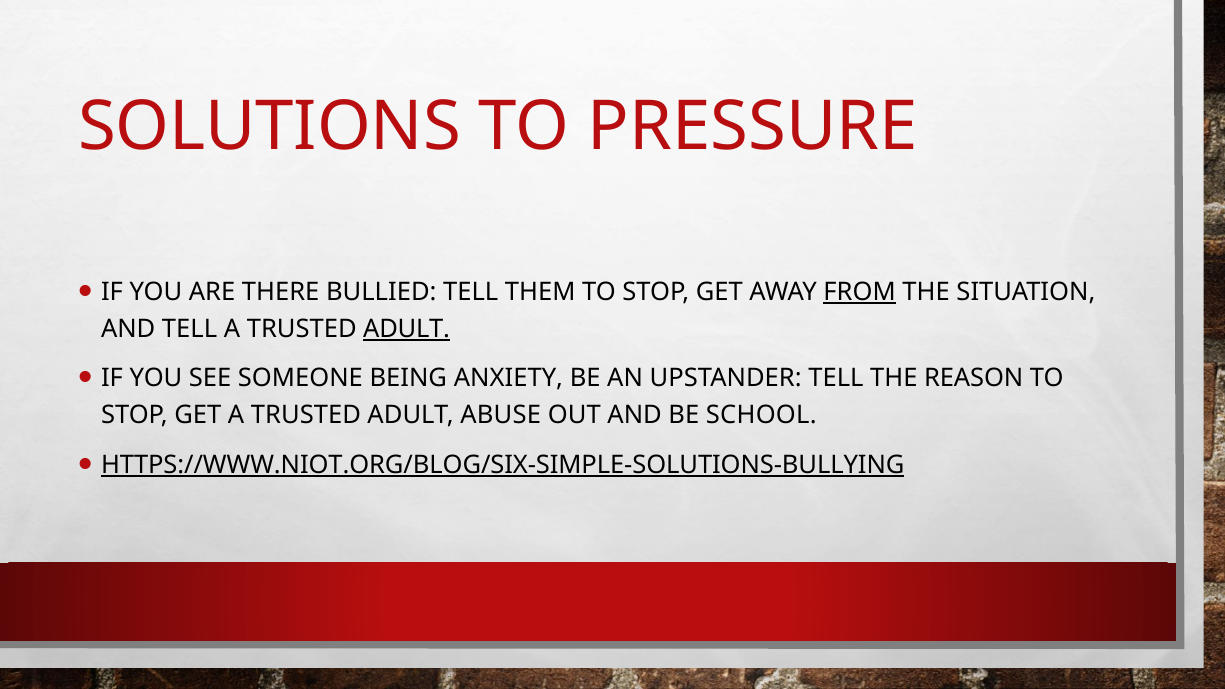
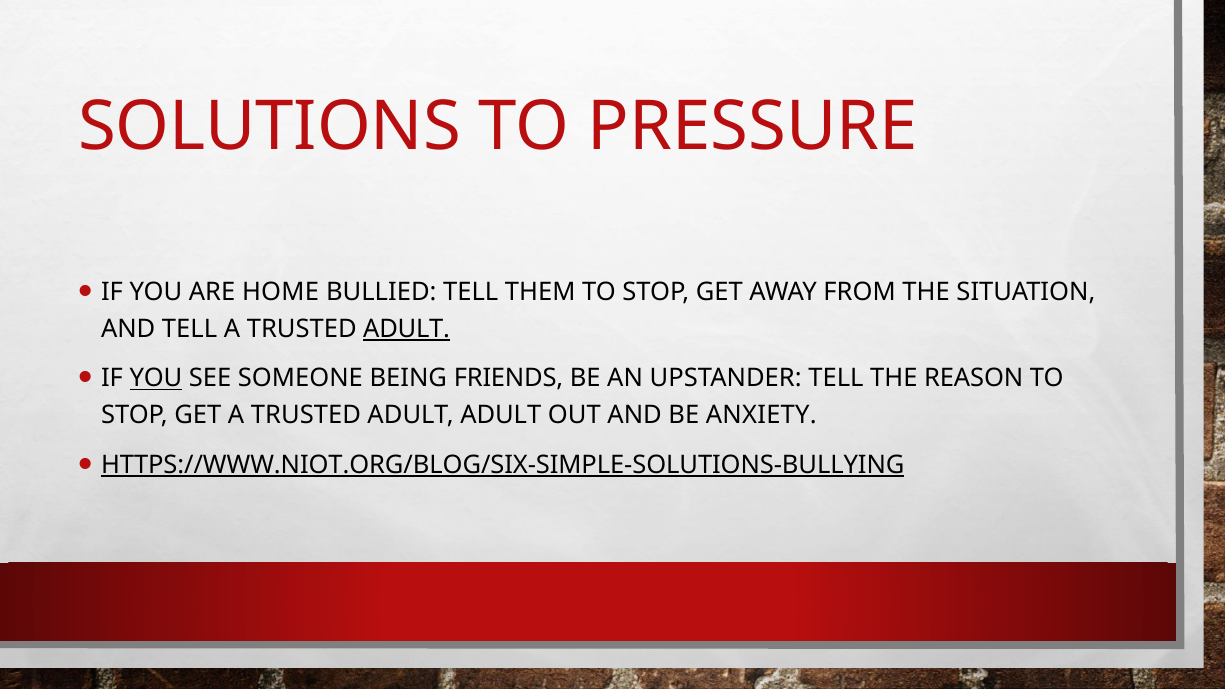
THERE: THERE -> HOME (281, 292)
FROM underline: present -> none (860, 292)
YOU underline: none -> present (156, 379)
ANXIETY: ANXIETY -> FRIENDS (509, 379)
ADULT ABUSE: ABUSE -> ADULT (501, 415)
SCHOOL: SCHOOL -> ANXIETY (761, 415)
